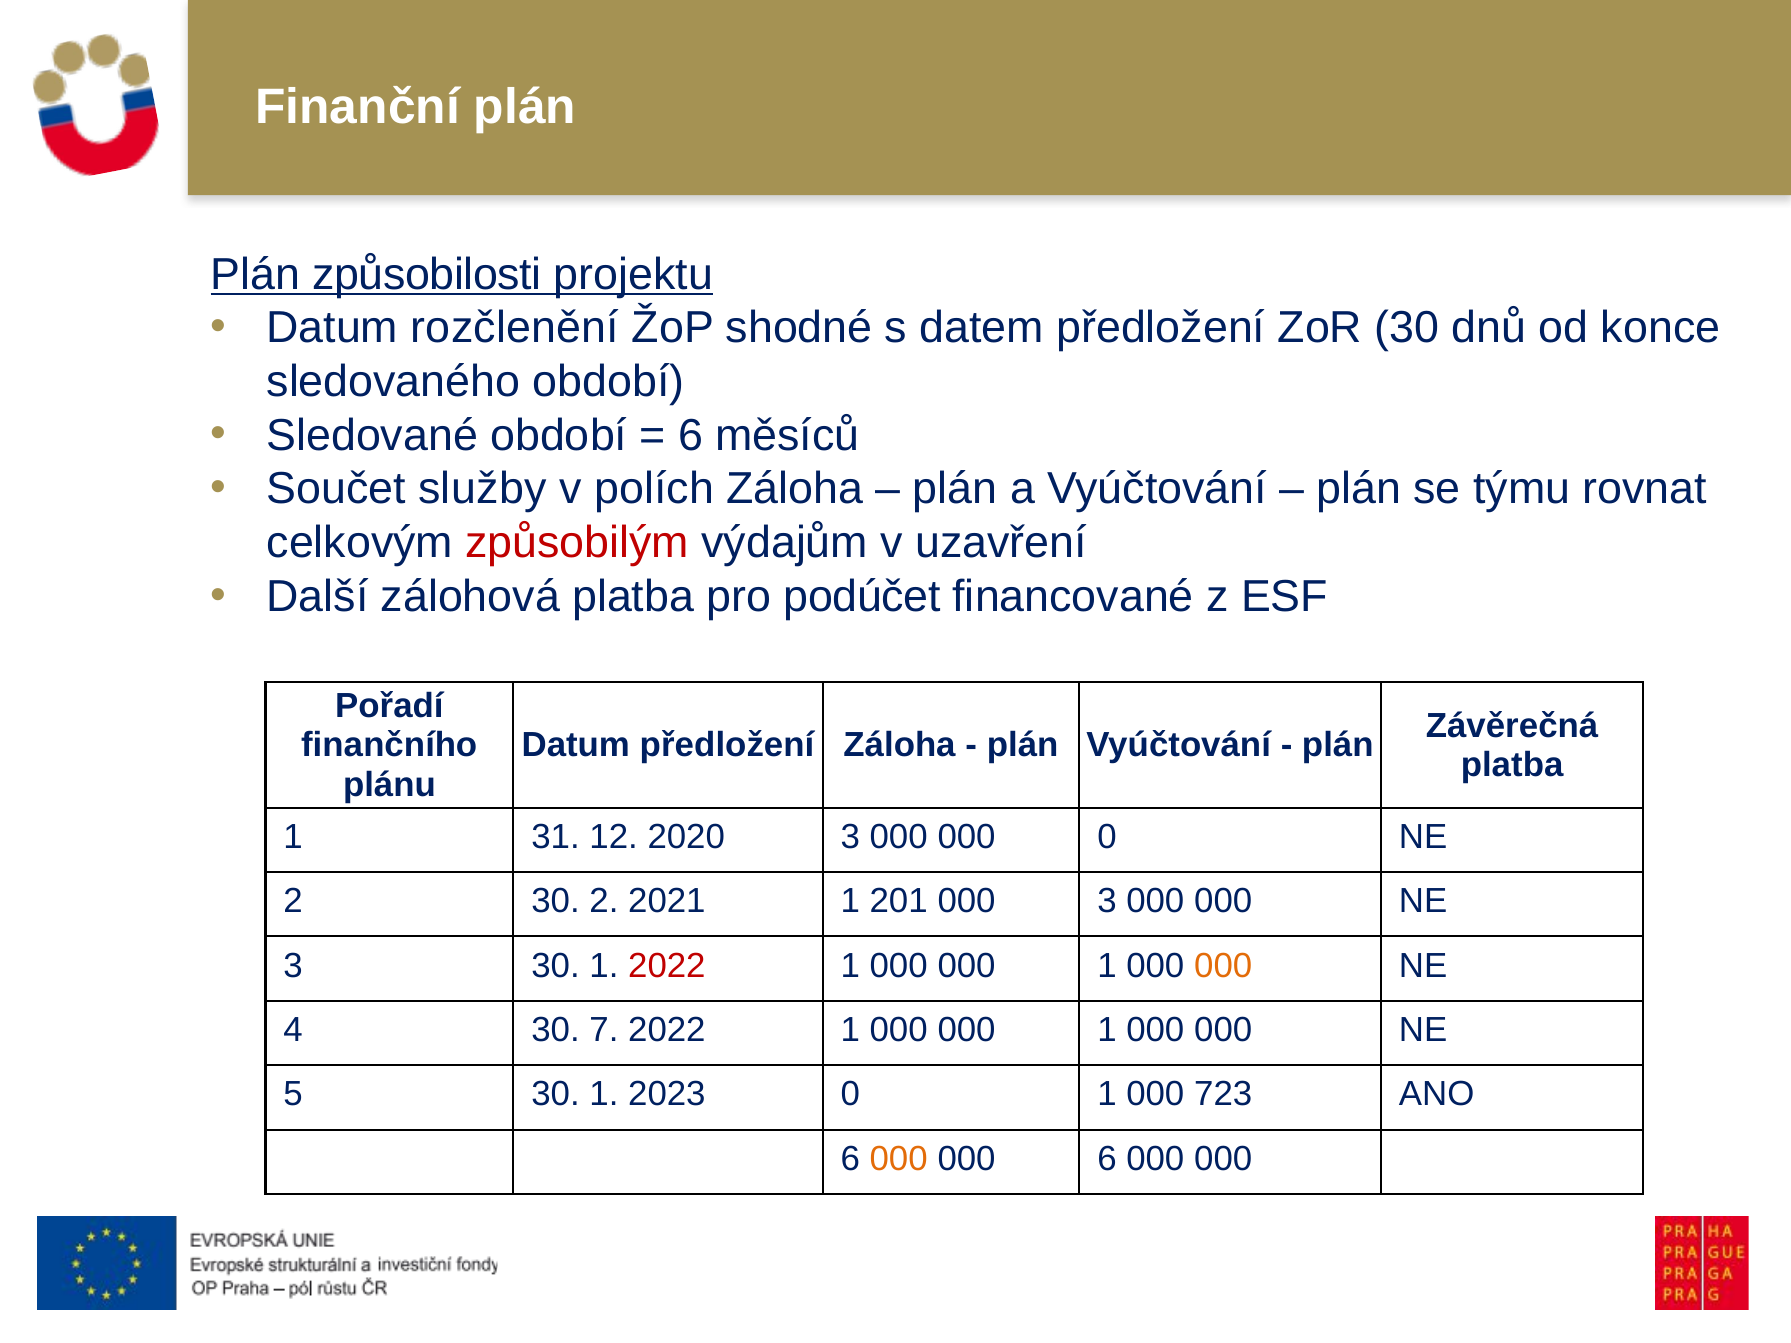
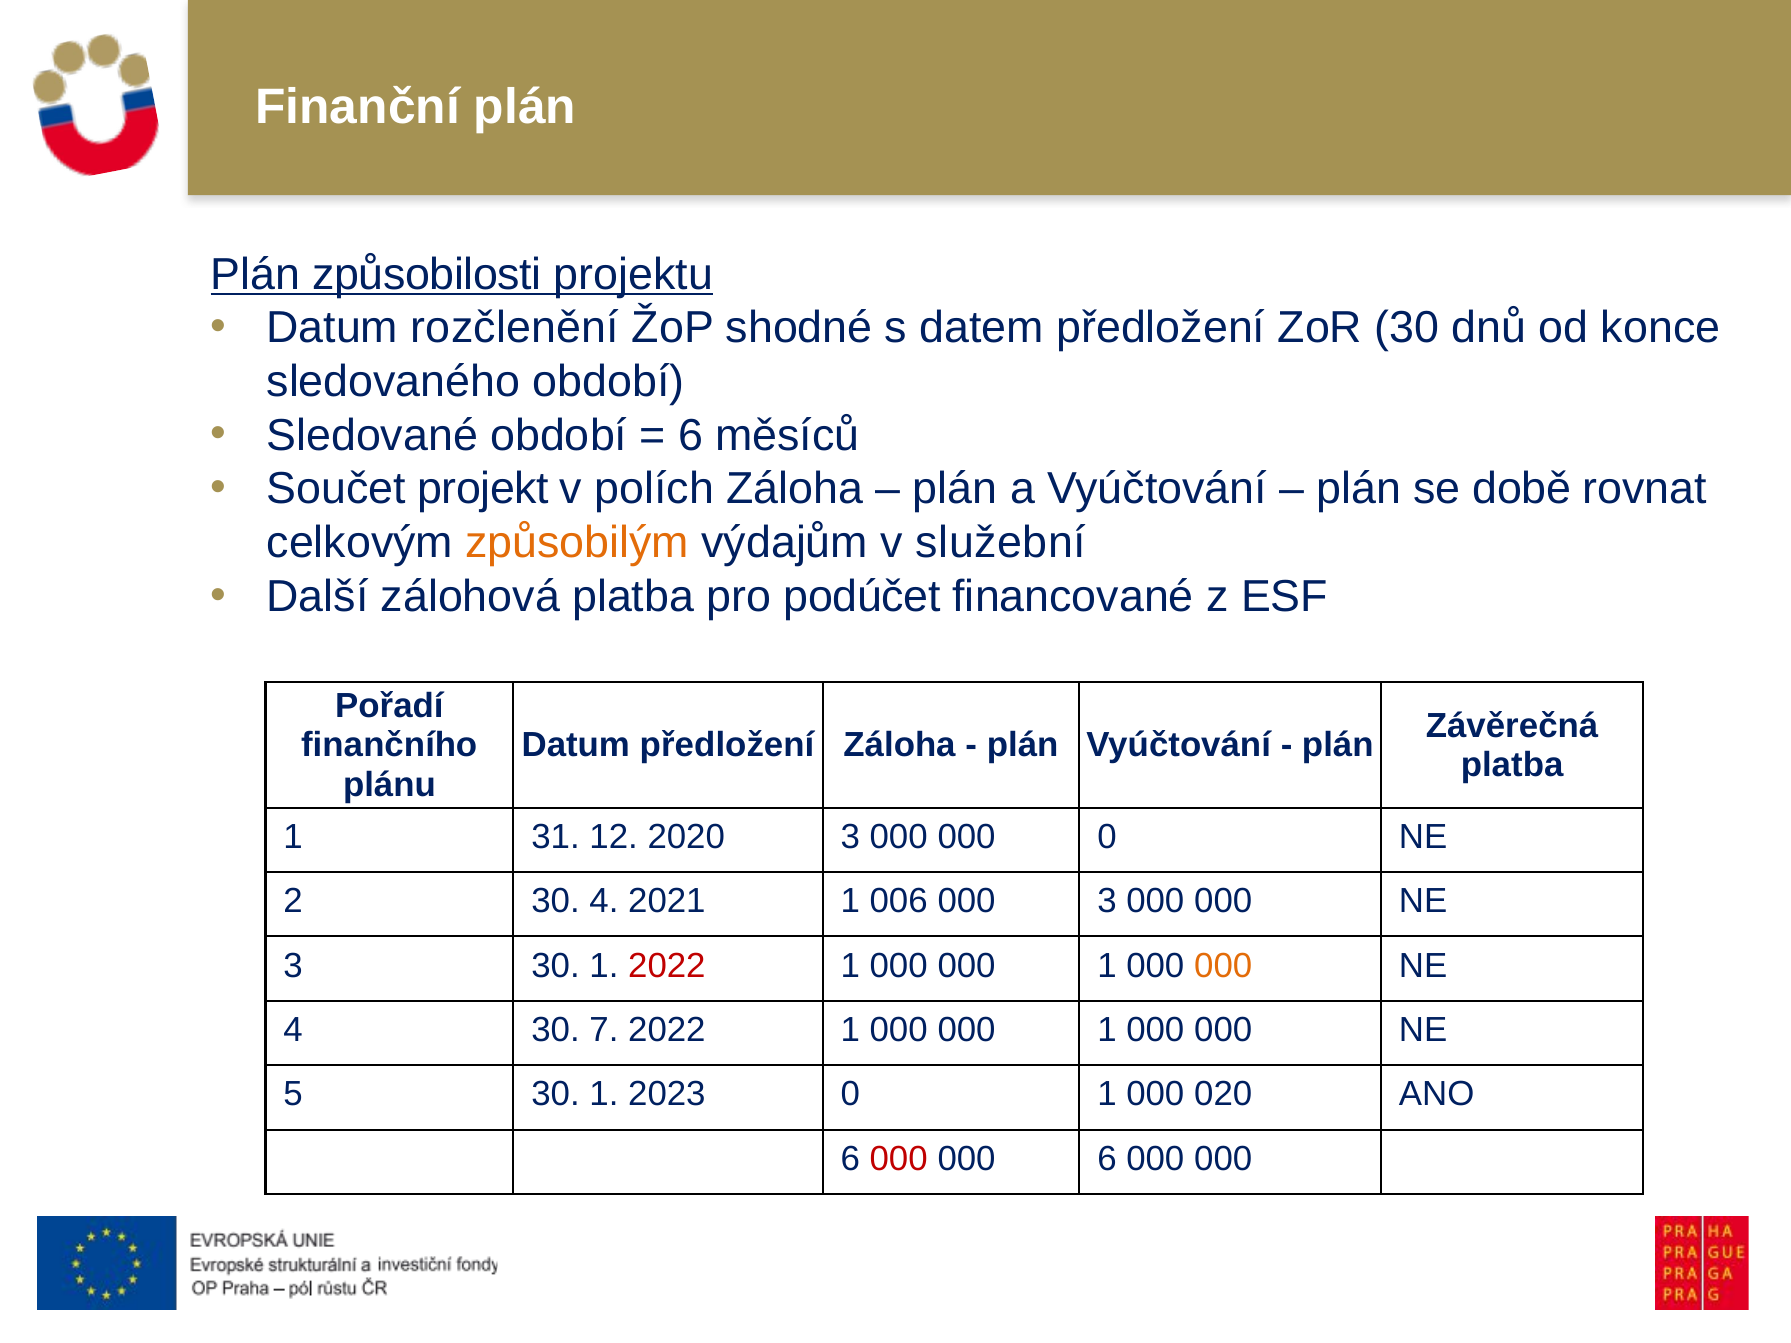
služby: služby -> projekt (483, 489)
týmu: týmu -> době (1522, 489)
způsobilým colour: red -> orange (577, 543)
uzavření: uzavření -> služební (1001, 543)
30 2: 2 -> 4 (604, 901)
201: 201 -> 006 (899, 901)
723: 723 -> 020 (1223, 1095)
000 colour: orange -> red (899, 1159)
